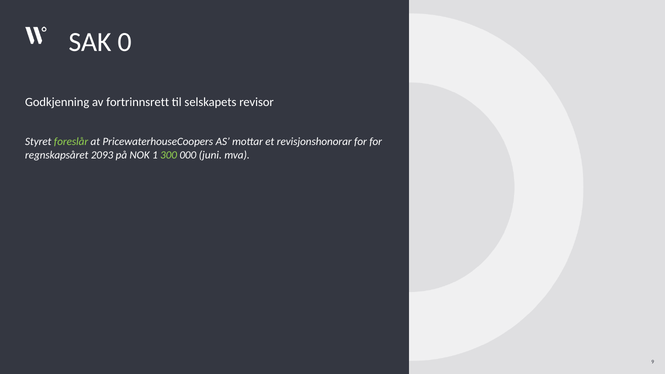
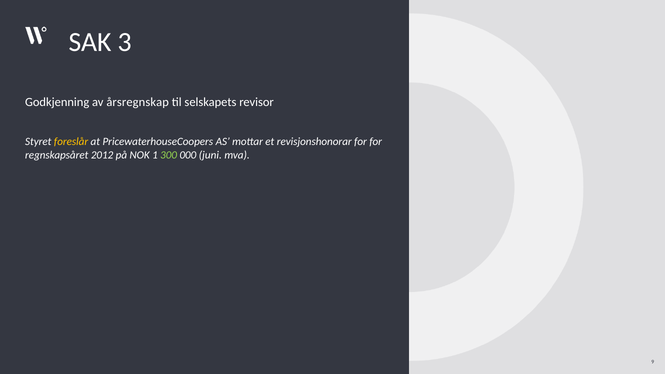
0: 0 -> 3 (125, 42)
fortrinnsrett: fortrinnsrett -> årsregnskap (138, 102)
foreslår colour: light green -> yellow (71, 142)
2093: 2093 -> 2012 (102, 155)
